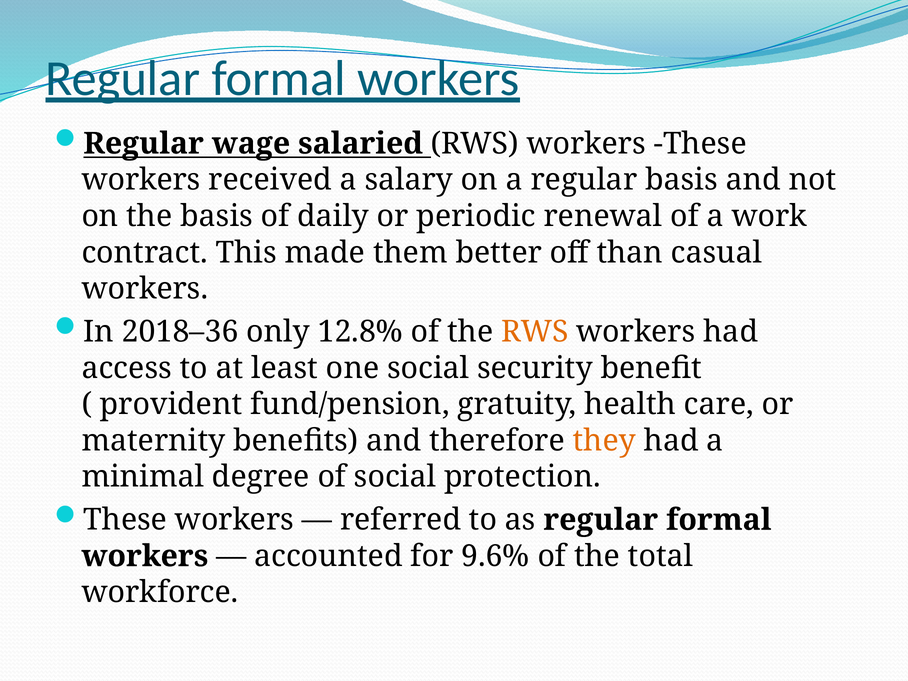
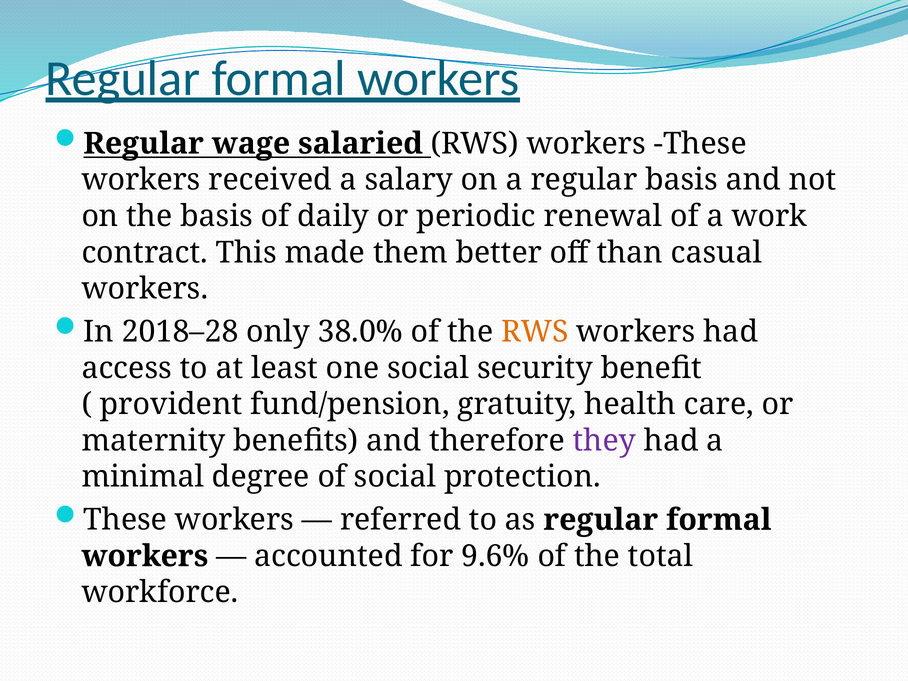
2018–36: 2018–36 -> 2018–28 (180, 332)
12.8%: 12.8% -> 38.0% (360, 332)
they colour: orange -> purple (604, 441)
